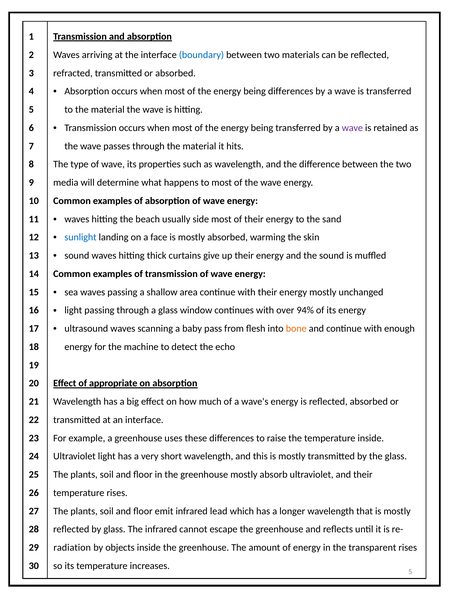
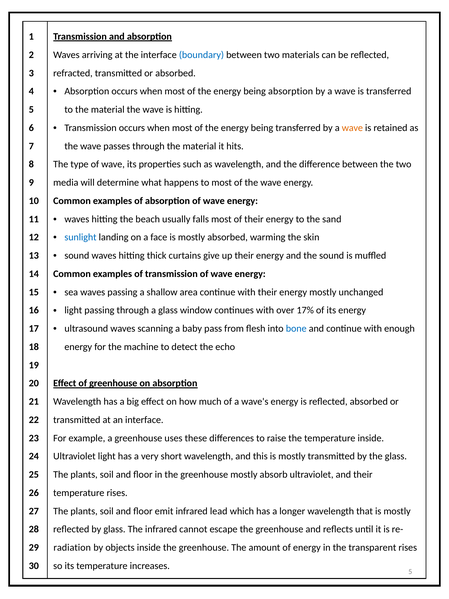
being differences: differences -> absorption (291, 91)
wave colour: purple -> orange (352, 128)
side: side -> falls (201, 219)
94%: 94% -> 17% (305, 310)
bone colour: orange -> blue (296, 328)
of appropriate: appropriate -> greenhouse (113, 383)
